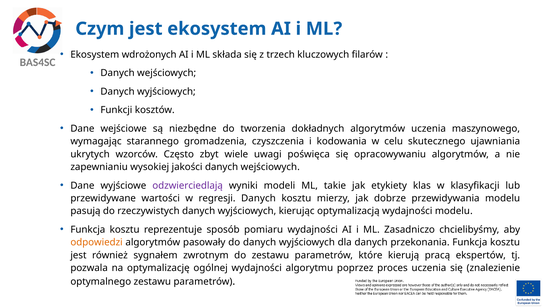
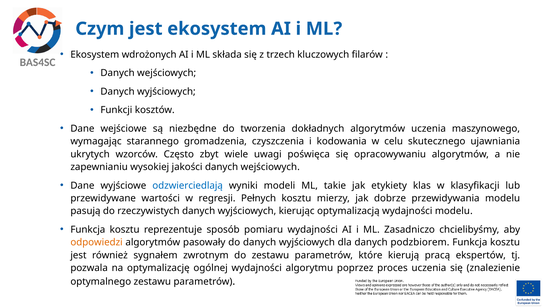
odzwierciedlają colour: purple -> blue (188, 186)
regresji Danych: Danych -> Pełnych (259, 198)
przekonania: przekonania -> podzbiorem (420, 243)
